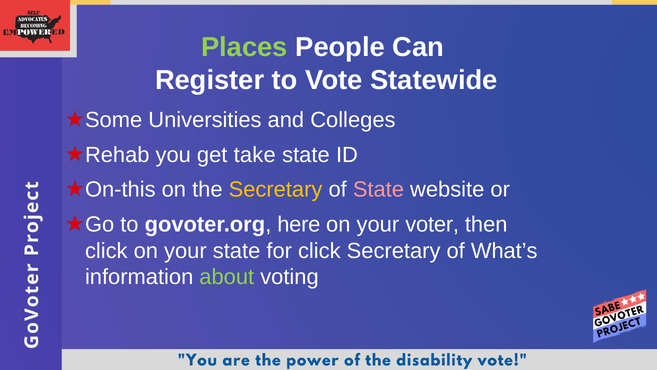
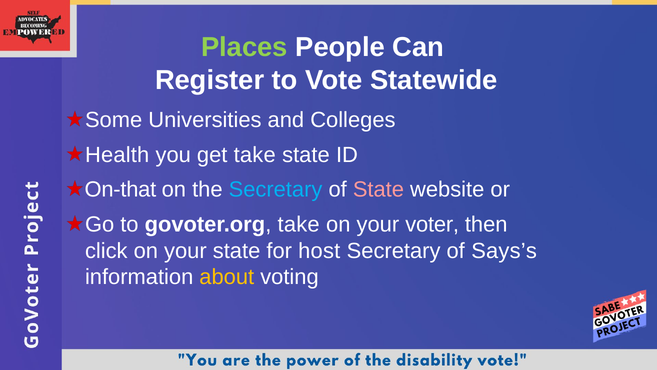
Rehab: Rehab -> Health (117, 155)
On-this: On-this -> On-that (120, 189)
Secretary colour: yellow -> light blue (276, 189)
govoter.org here: here -> take (299, 224)
for click: click -> host (319, 251)
What’s: What’s -> Says’s (504, 251)
about colour: light green -> yellow (227, 277)
